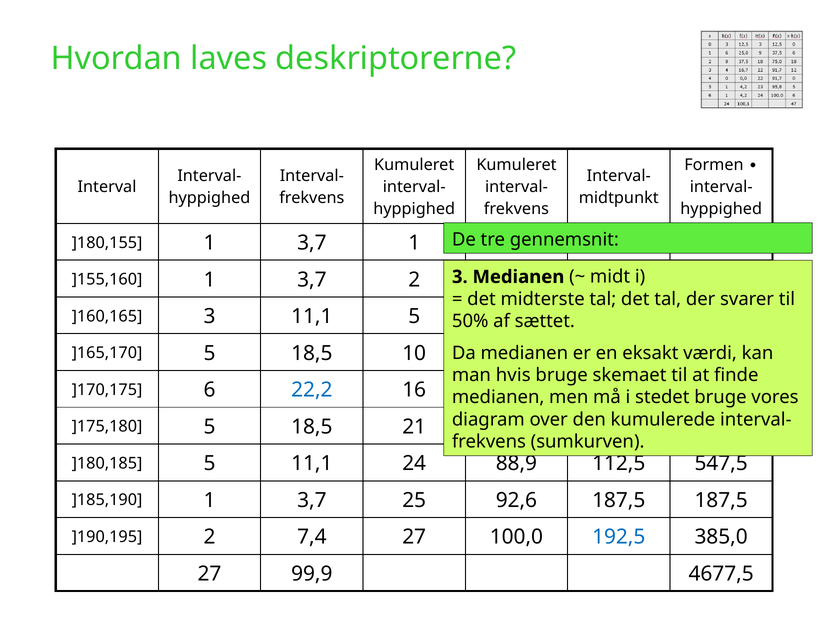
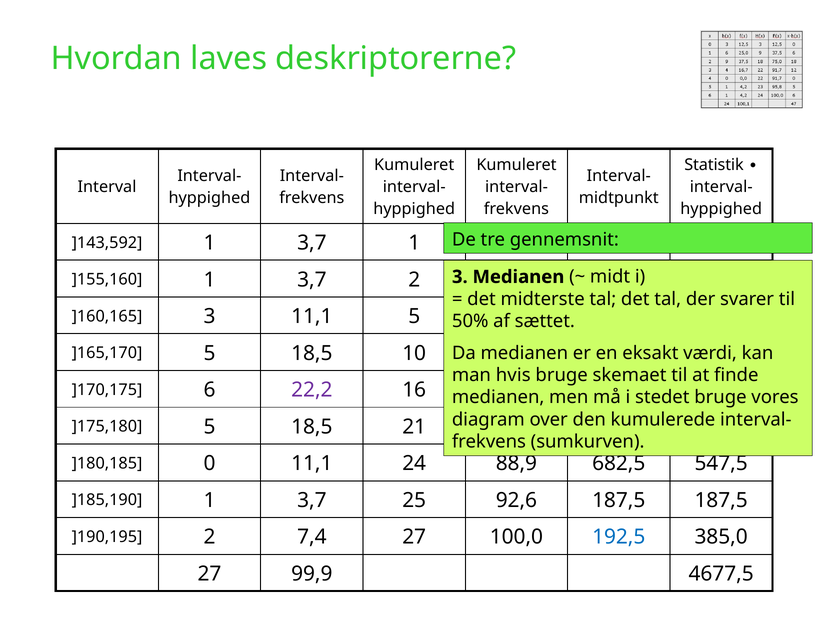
Formen: Formen -> Statistik (714, 165)
]180,155: ]180,155 -> ]143,592 (107, 243)
22,2 colour: blue -> purple (312, 390)
]180,185 5: 5 -> 0 (210, 464)
112,5: 112,5 -> 682,5 (619, 464)
